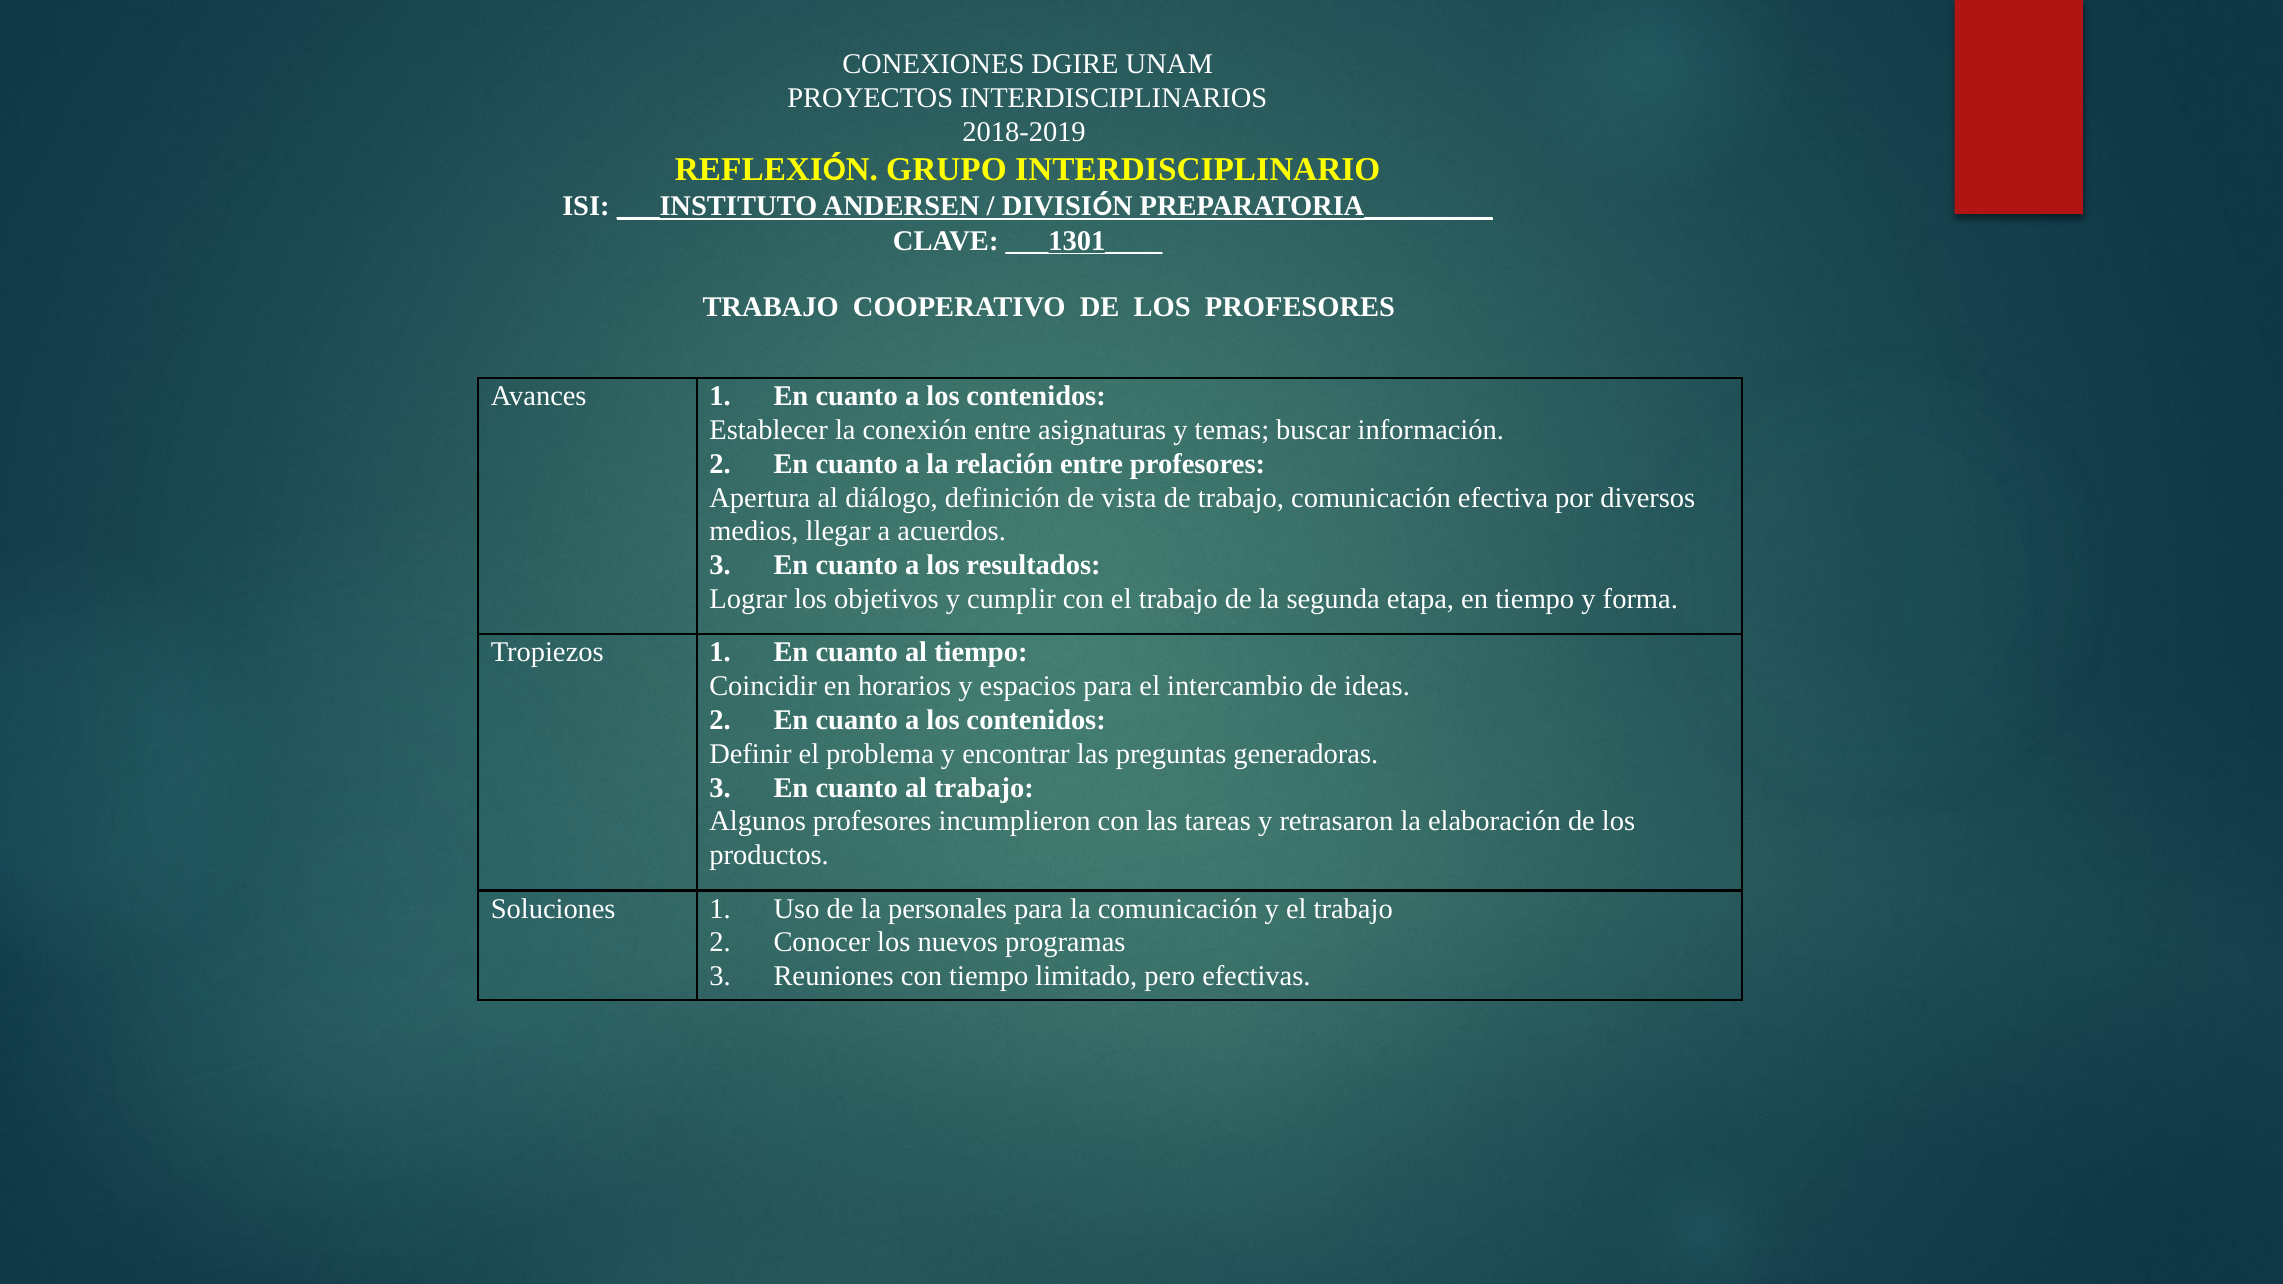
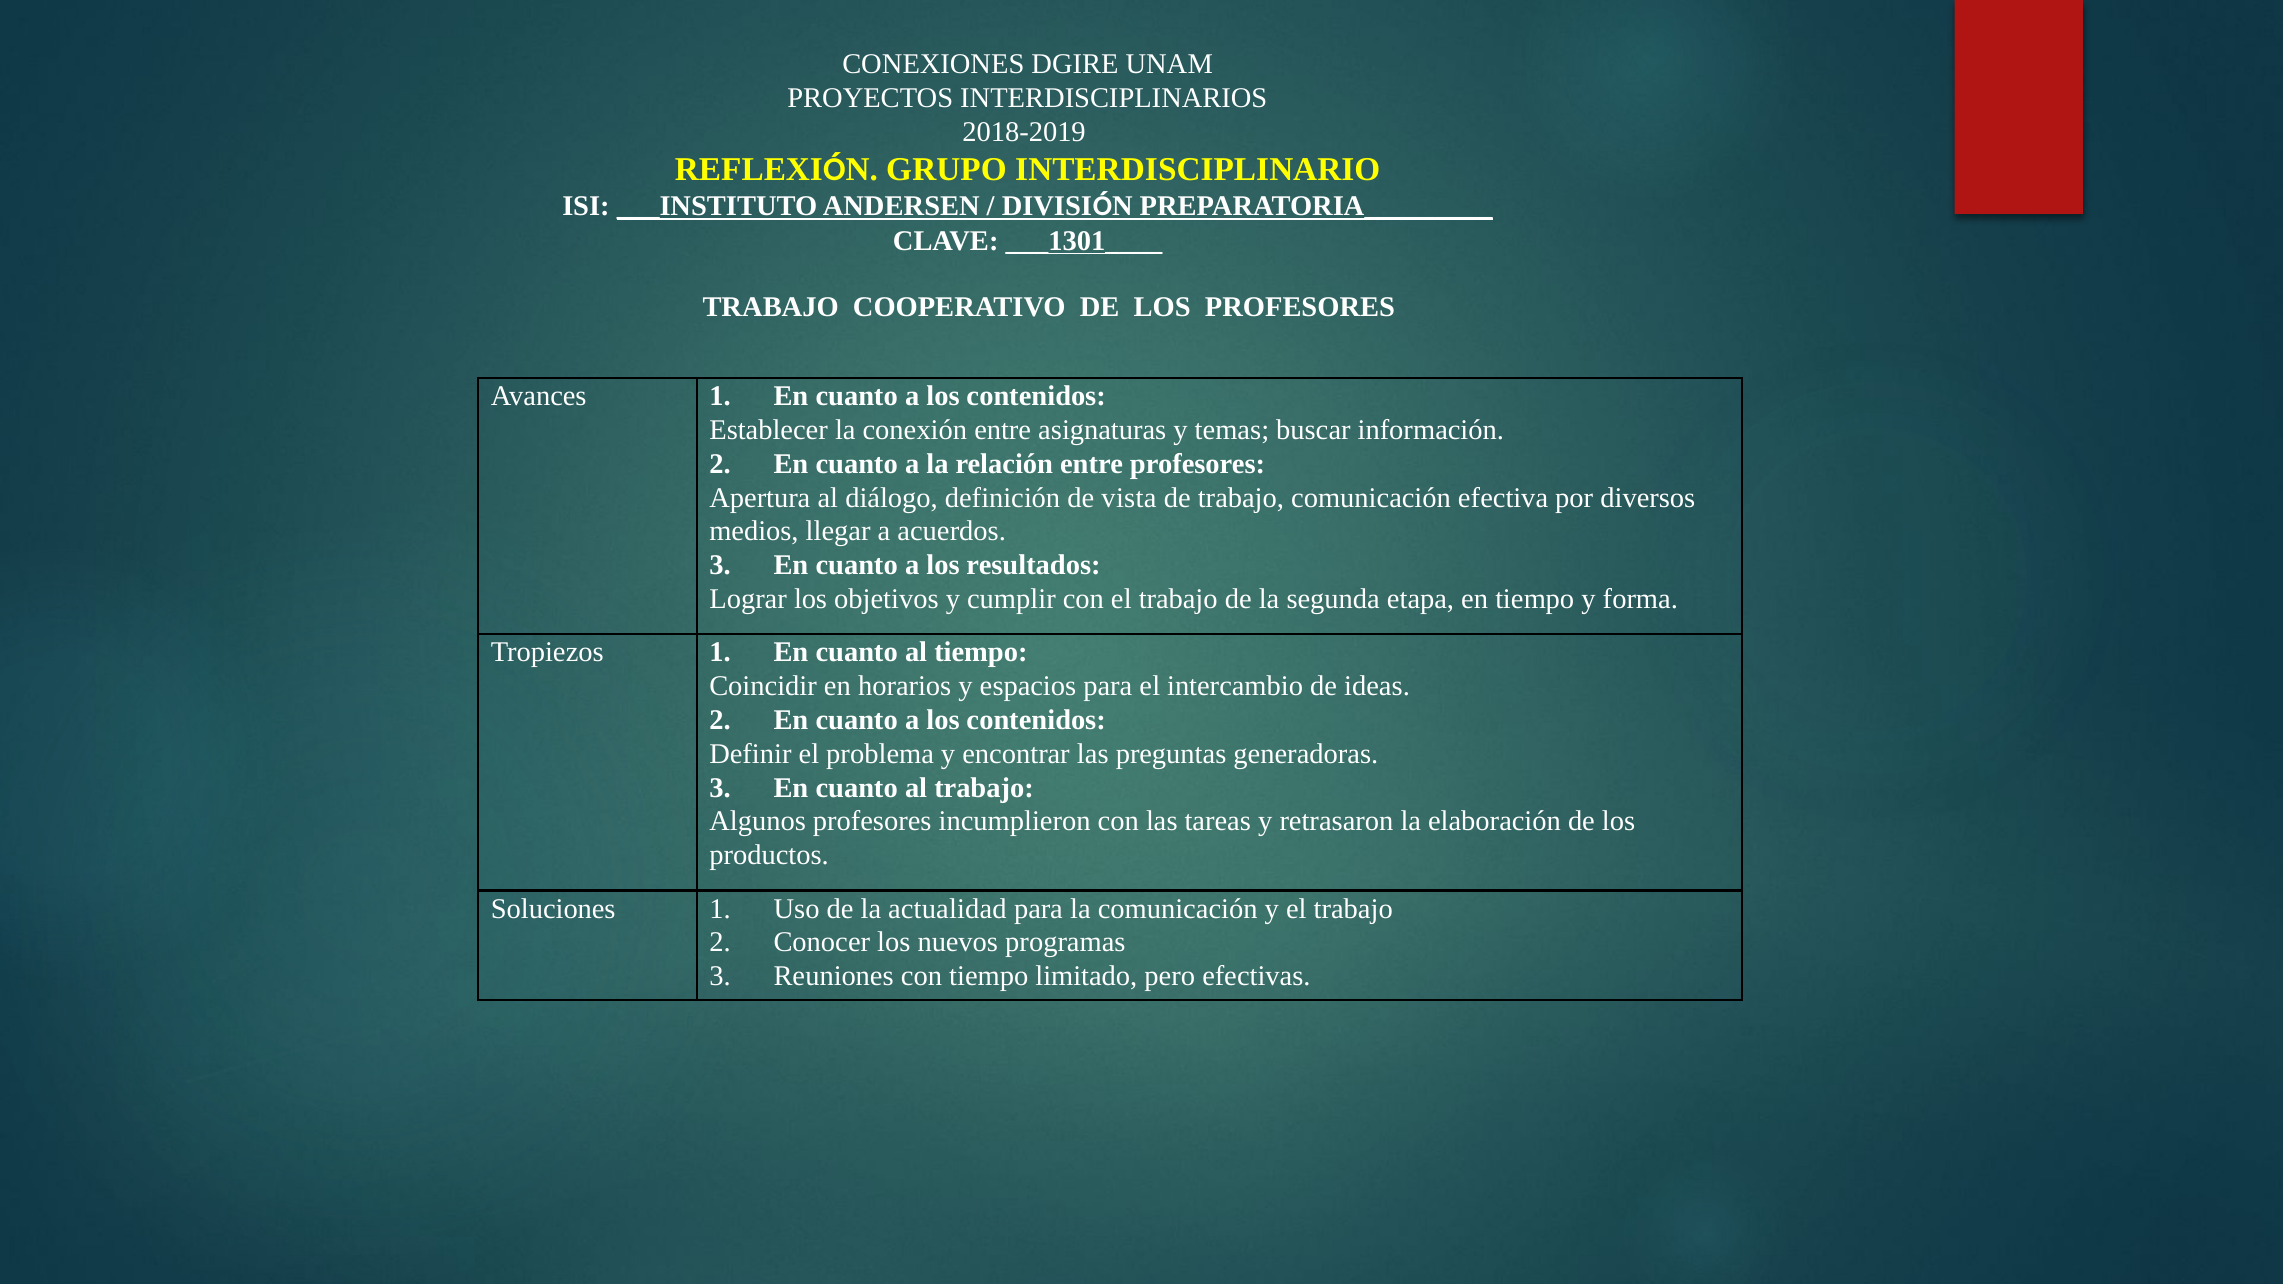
personales: personales -> actualidad (947, 909)
